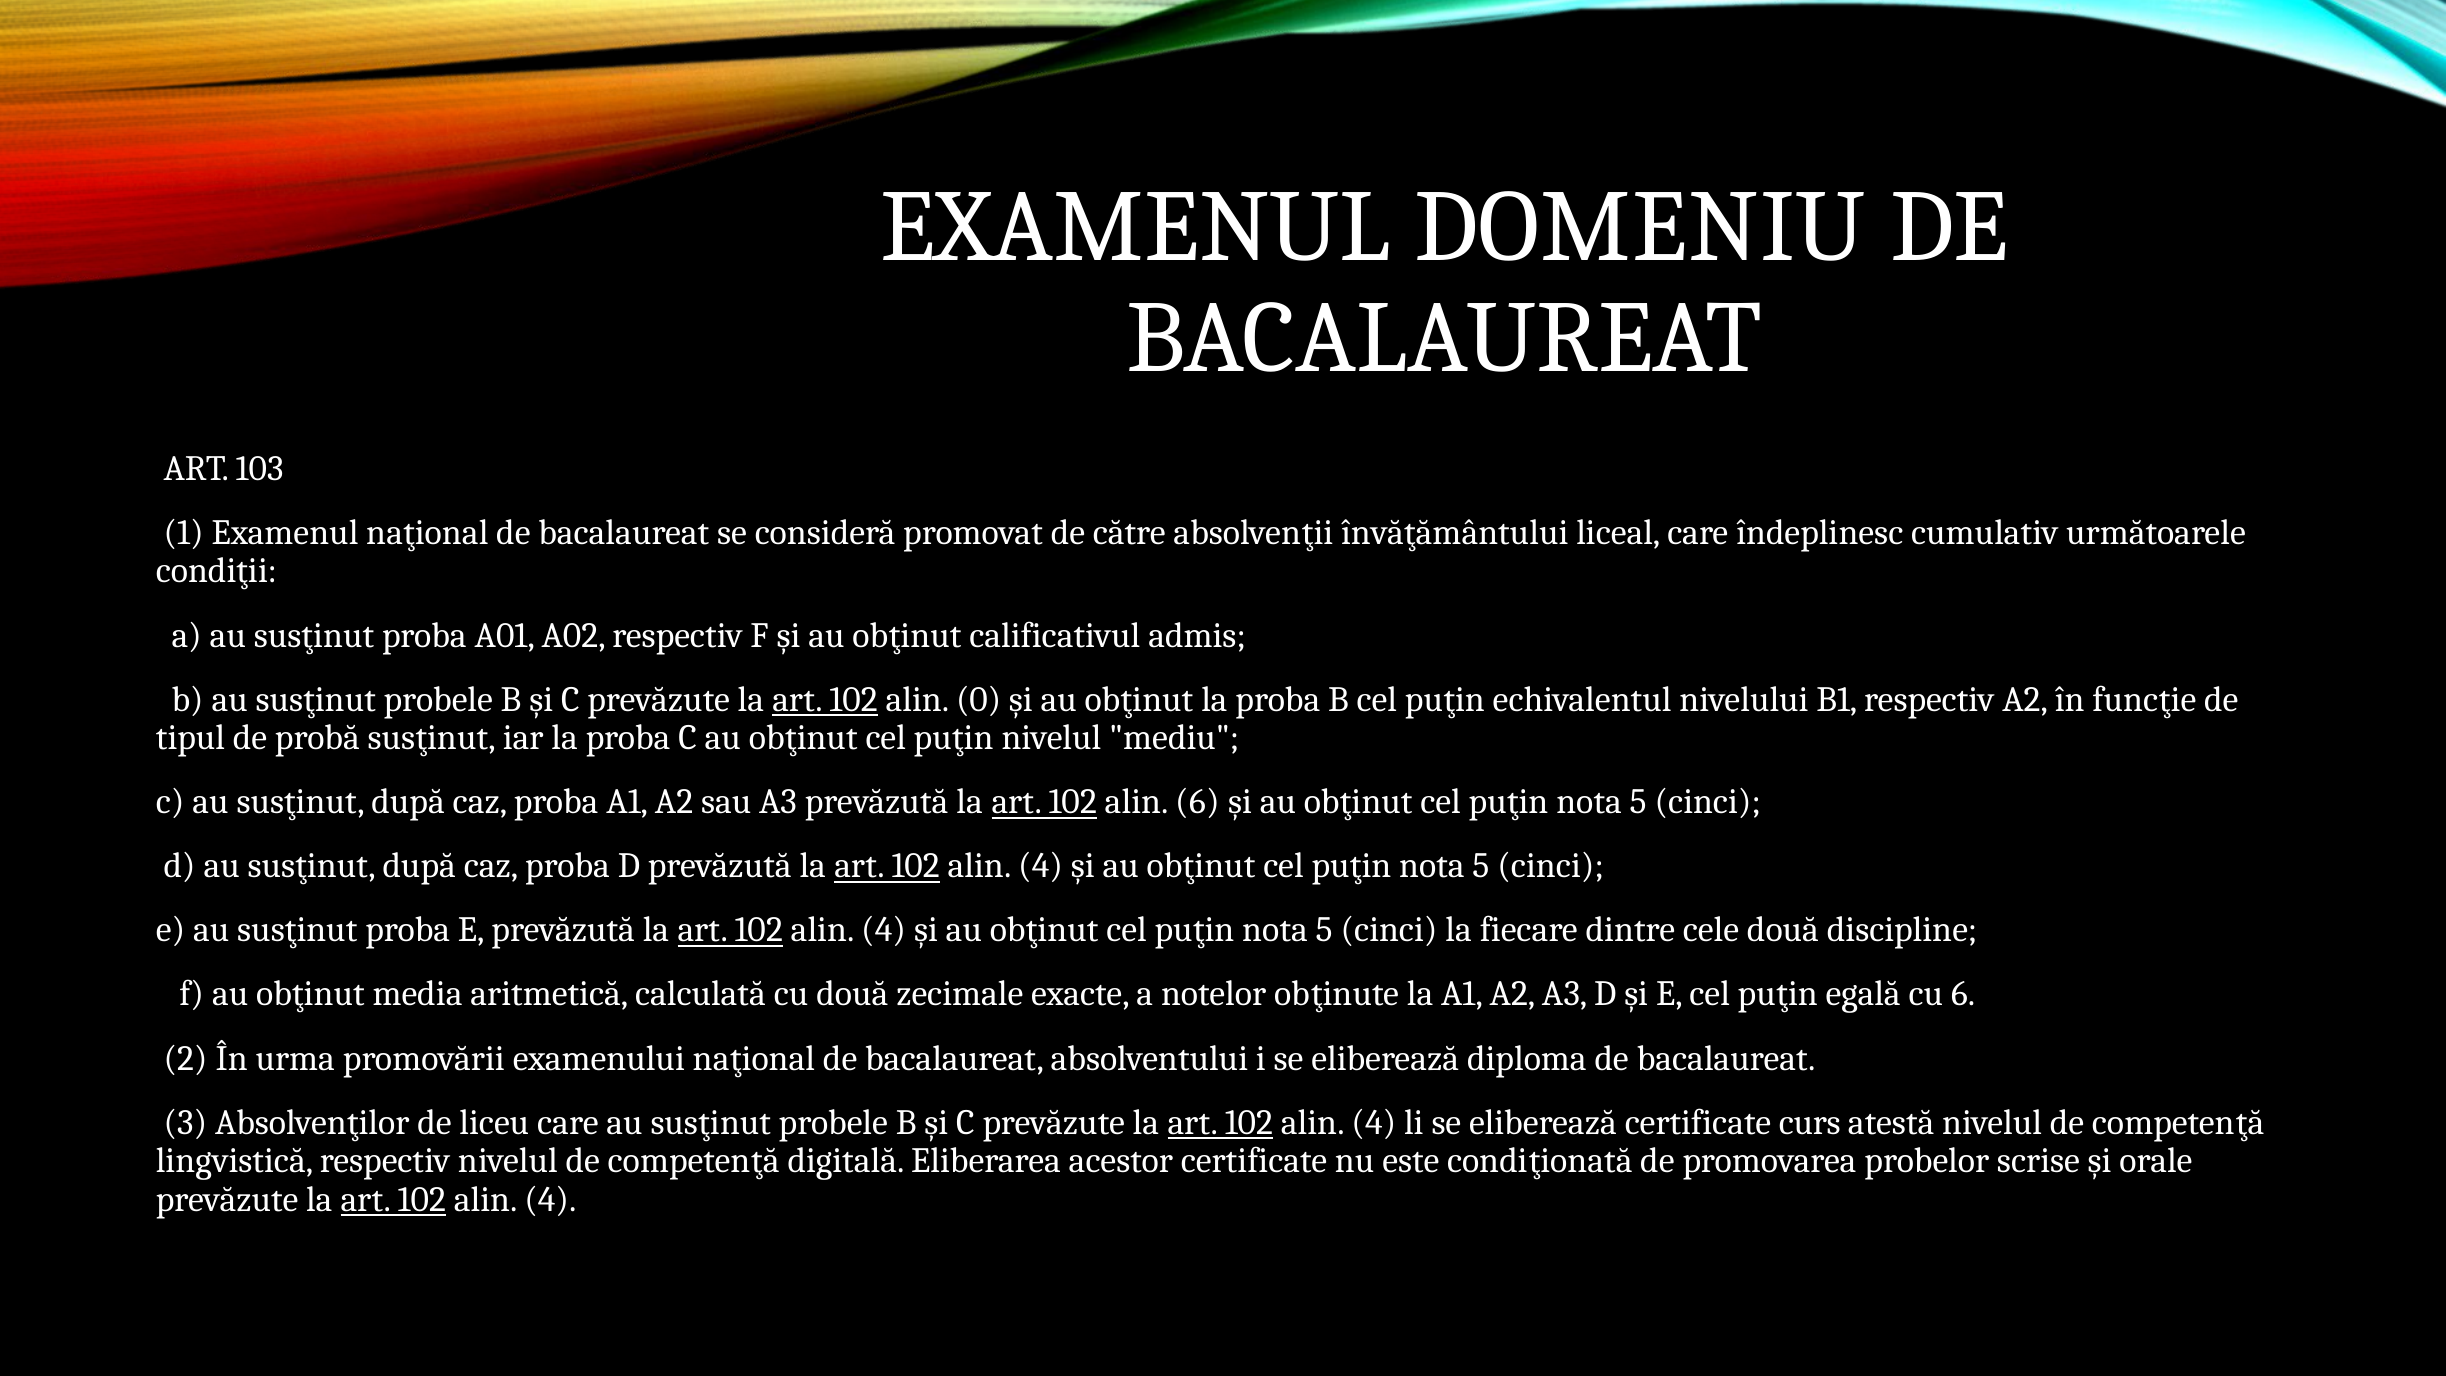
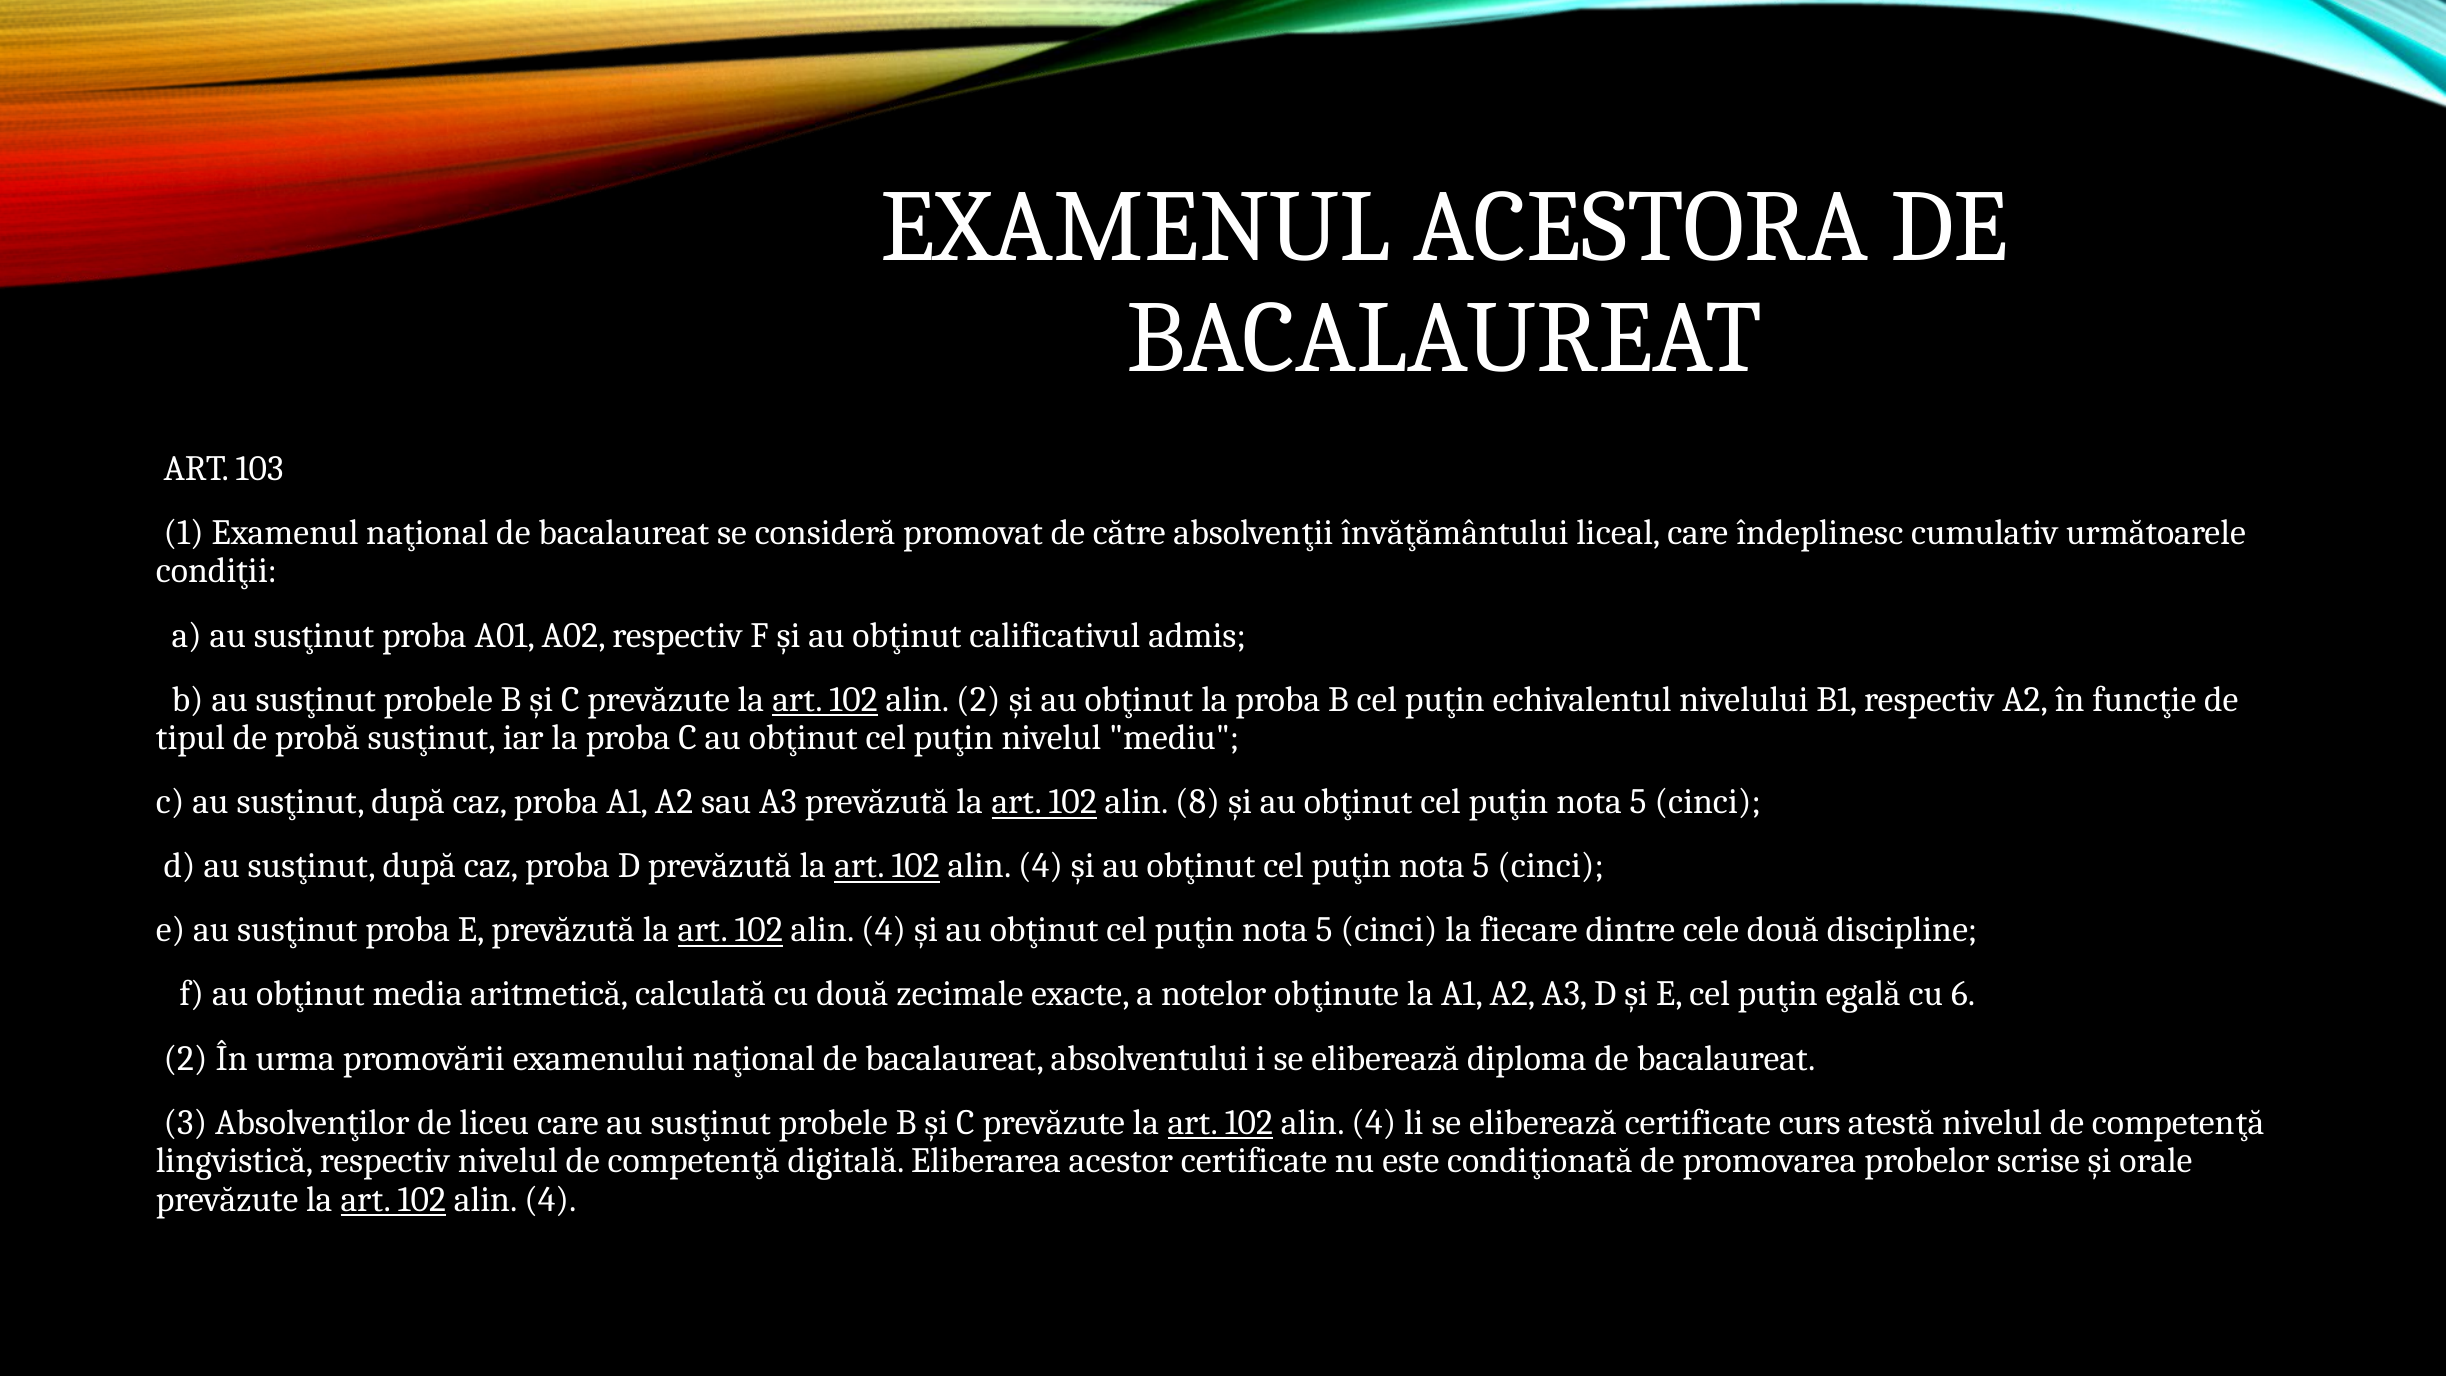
DOMENIU: DOMENIU -> ACESTORA (1641, 227)
alin 0: 0 -> 2 (978, 699)
alin 6: 6 -> 8 (1198, 802)
